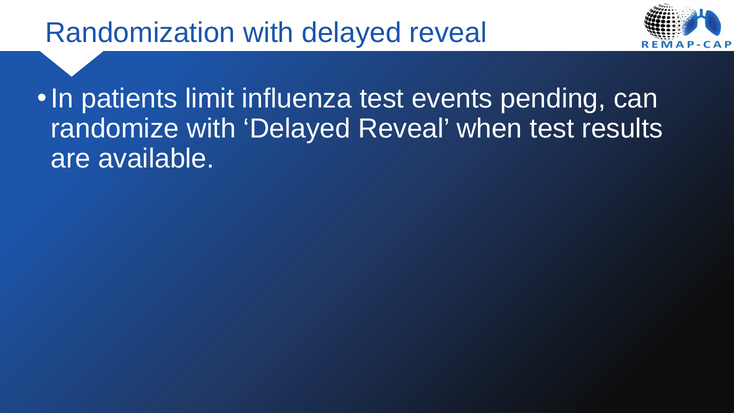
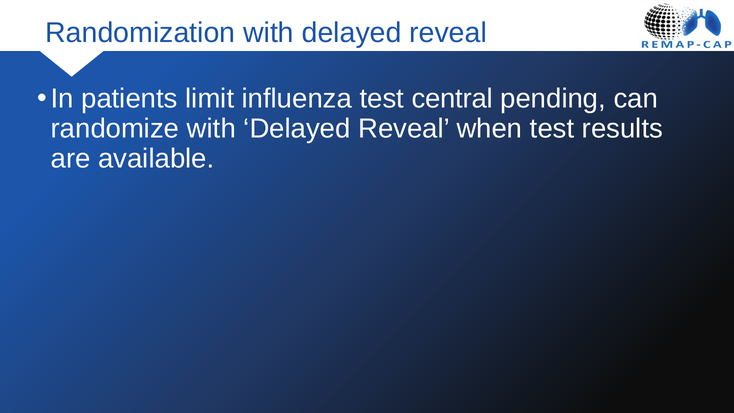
events: events -> central (452, 99)
